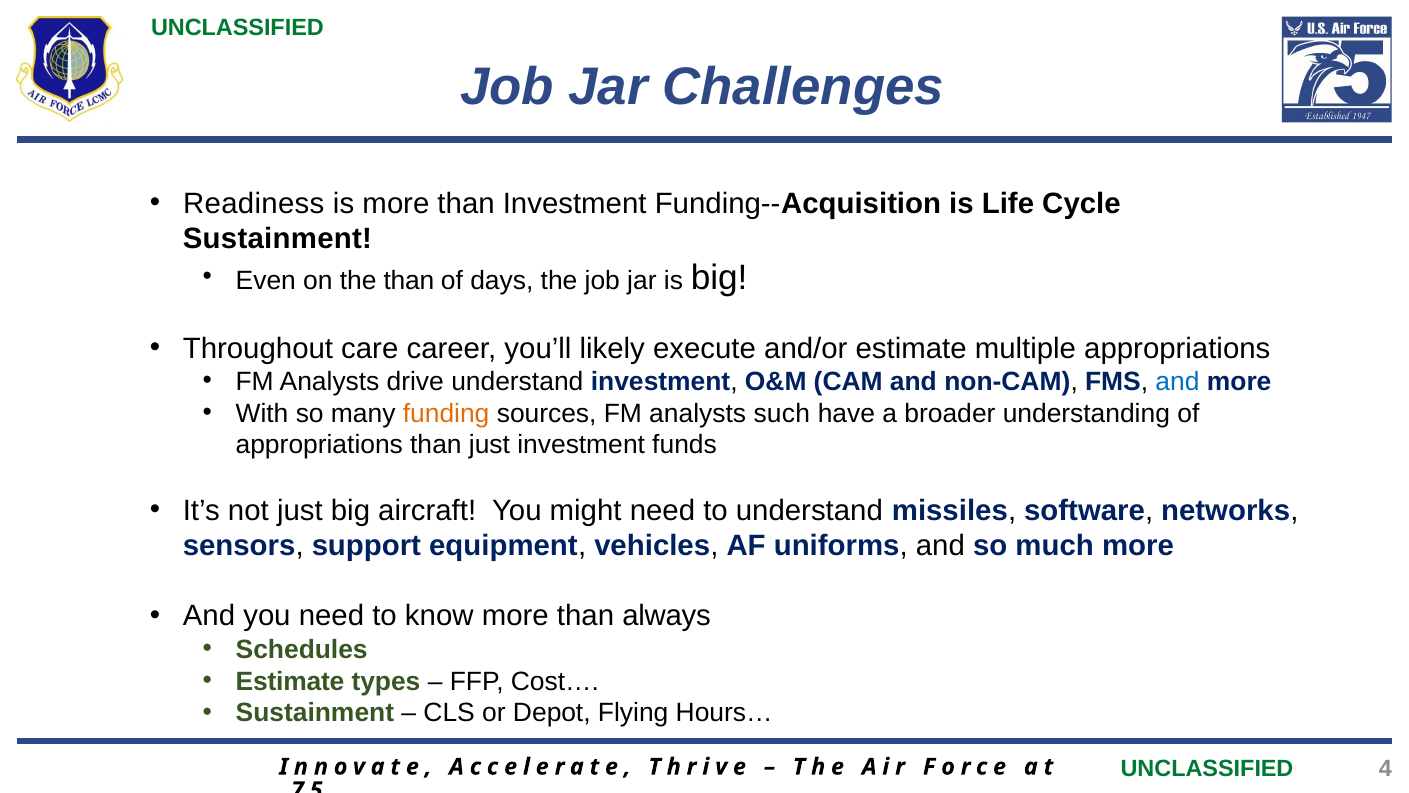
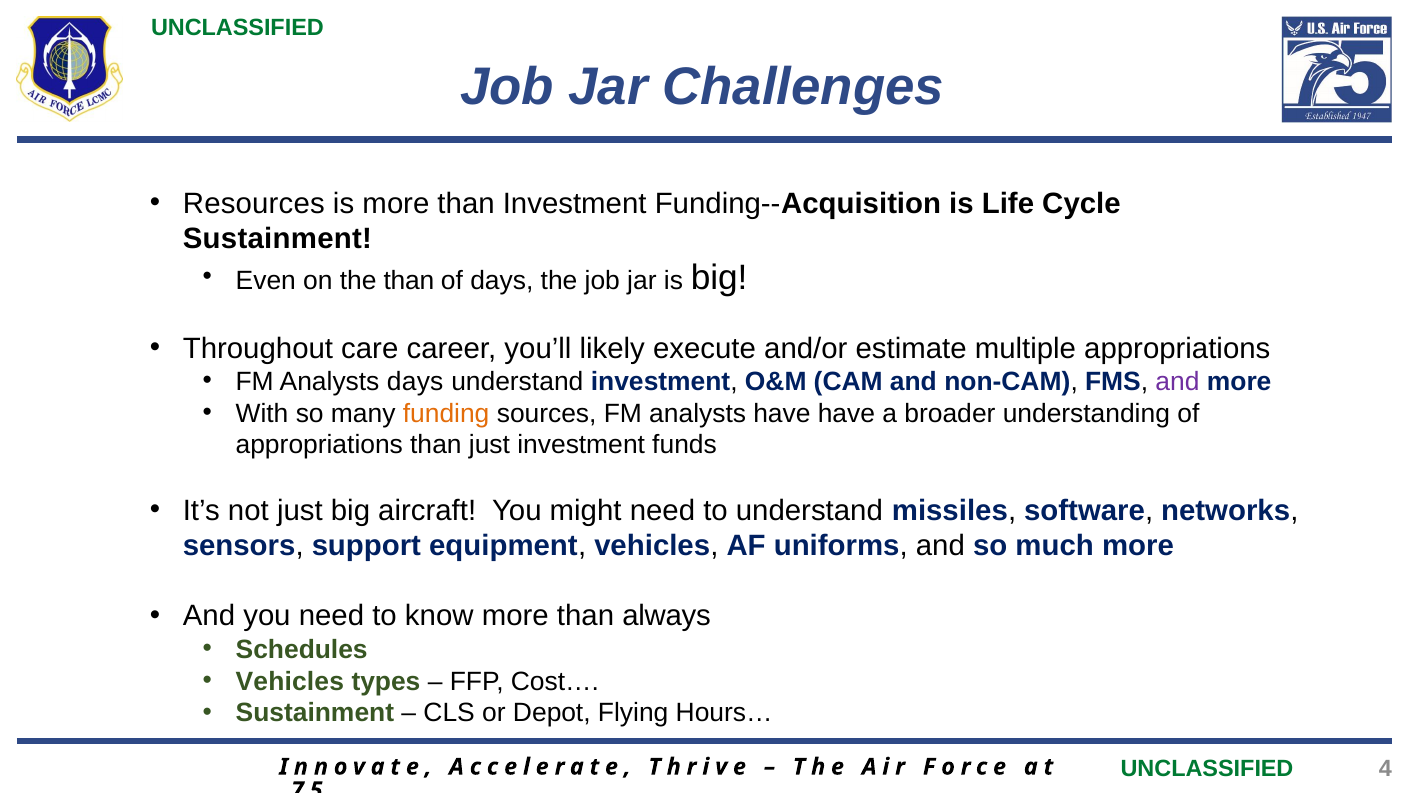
Readiness: Readiness -> Resources (254, 204)
Analysts drive: drive -> days (415, 381)
and colour: blue -> purple (1177, 381)
analysts such: such -> have (782, 413)
Estimate: Estimate -> Vehicles (290, 681)
